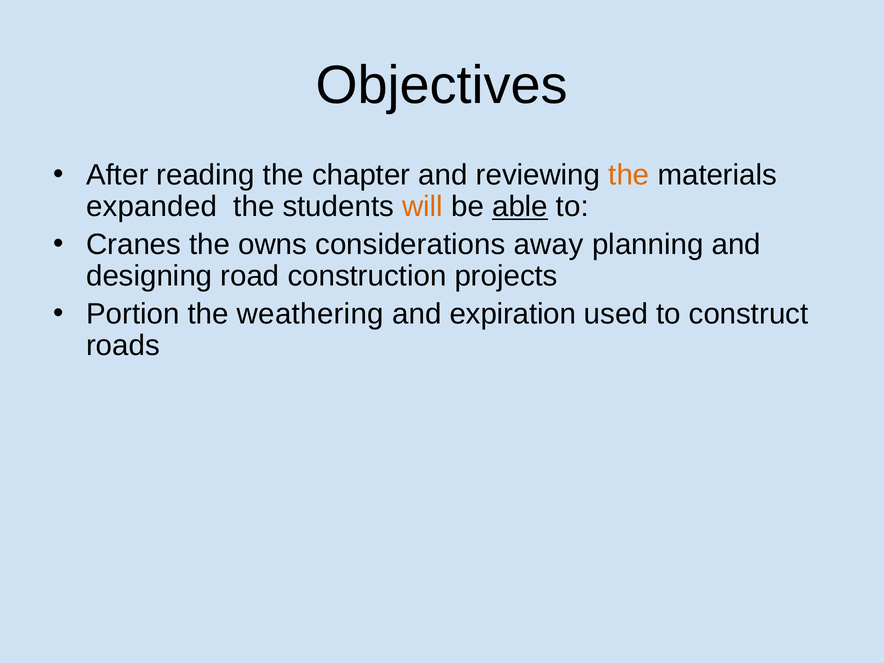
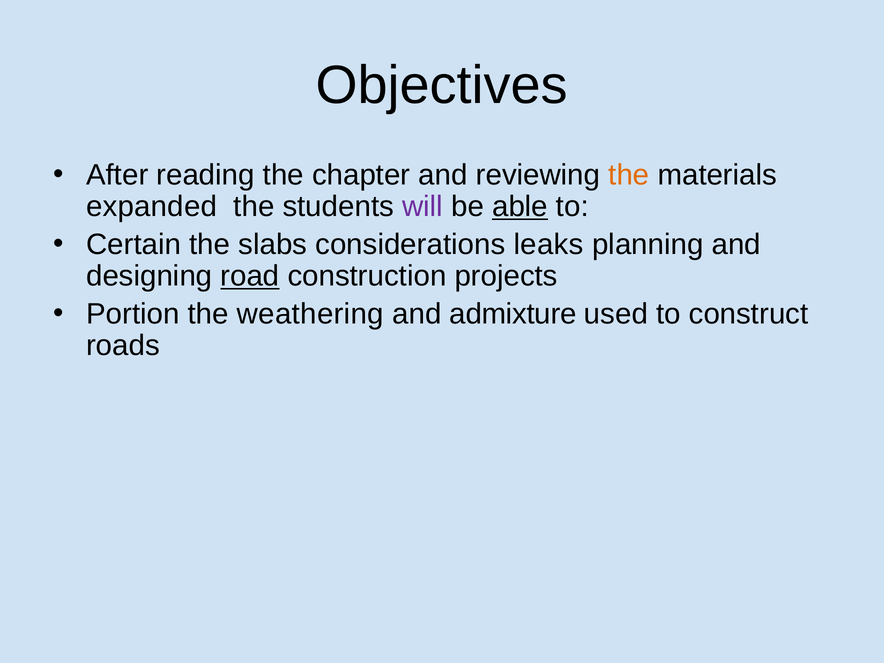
will colour: orange -> purple (423, 207)
Cranes: Cranes -> Certain (134, 244)
owns: owns -> slabs (273, 244)
away: away -> leaks (549, 244)
road underline: none -> present (250, 276)
expiration: expiration -> admixture (513, 314)
